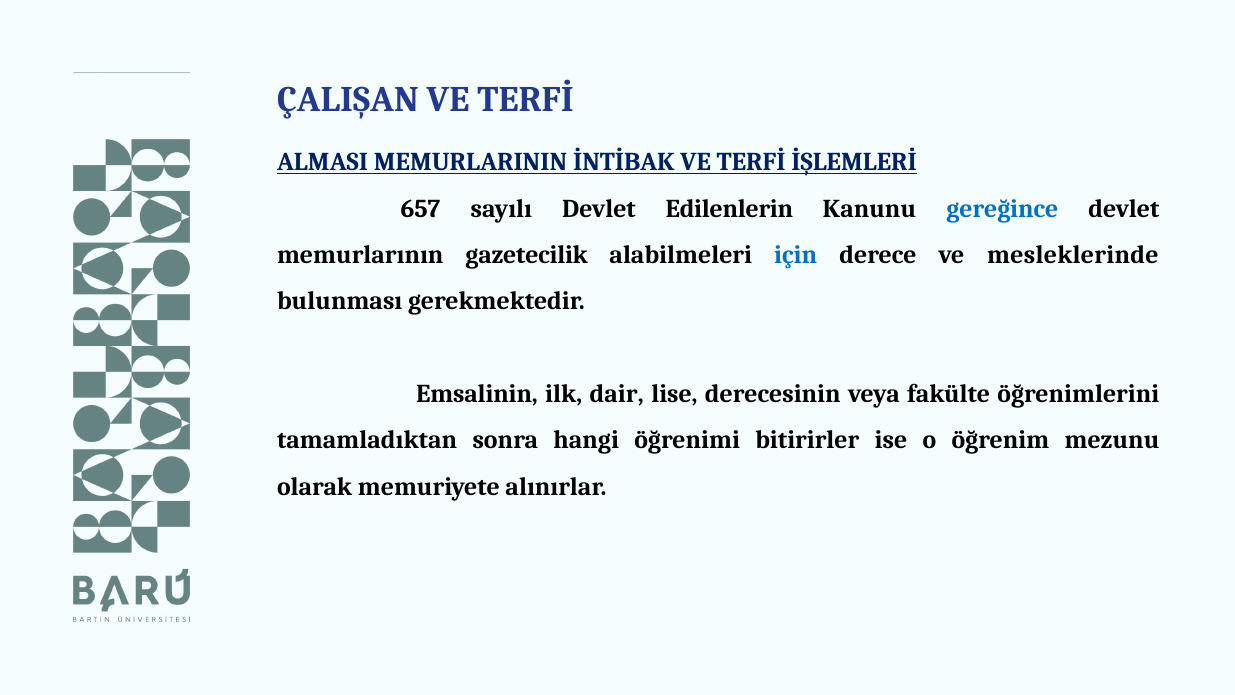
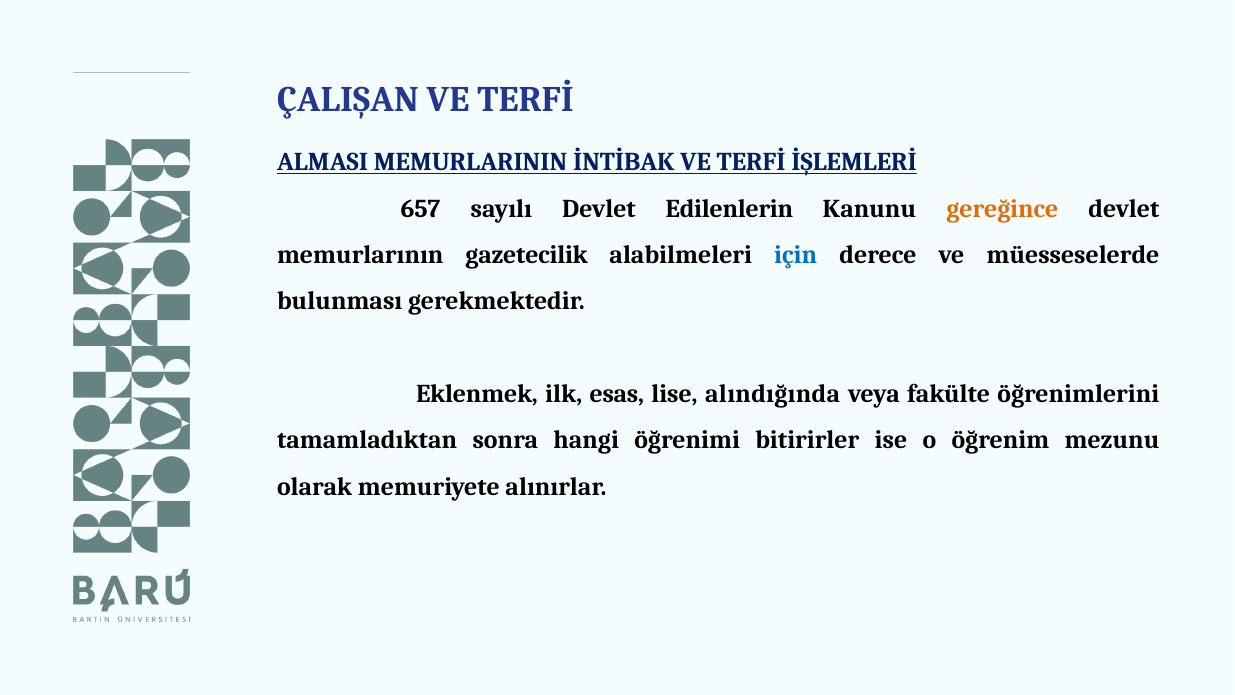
gereğince colour: blue -> orange (1002, 209)
mesleklerinde: mesleklerinde -> müesseselerde (1073, 255)
Emsalinin: Emsalinin -> Eklenmek (477, 394)
dair: dair -> esas (617, 394)
derecesinin: derecesinin -> alındığında (773, 394)
